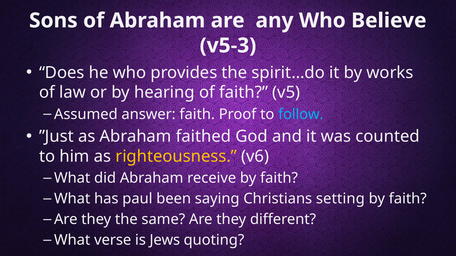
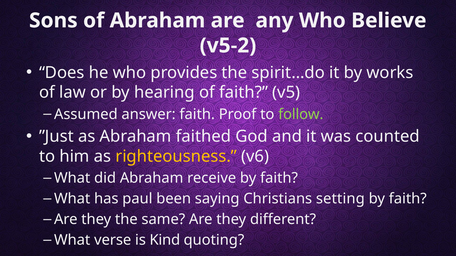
v5-3: v5-3 -> v5-2 (228, 46)
follow colour: light blue -> light green (301, 114)
Jews: Jews -> Kind (165, 241)
